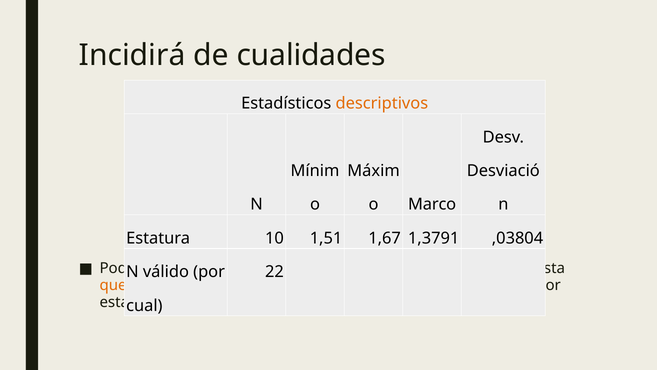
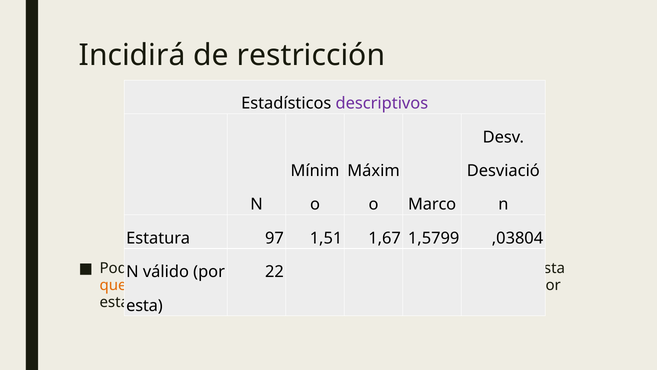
cualidades: cualidades -> restricción (311, 55)
descriptivos colour: orange -> purple (382, 103)
10: 10 -> 97 (274, 238)
1,3791: 1,3791 -> 1,5799 (434, 238)
cual: cual -> esta (144, 305)
